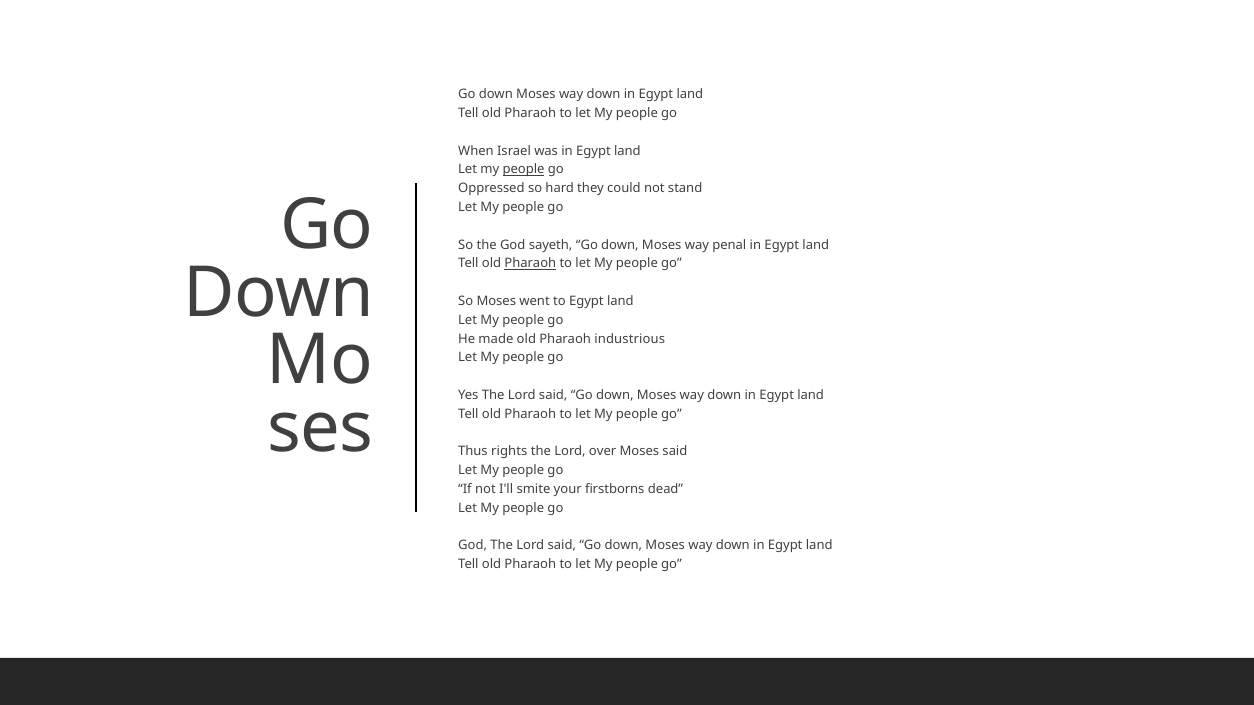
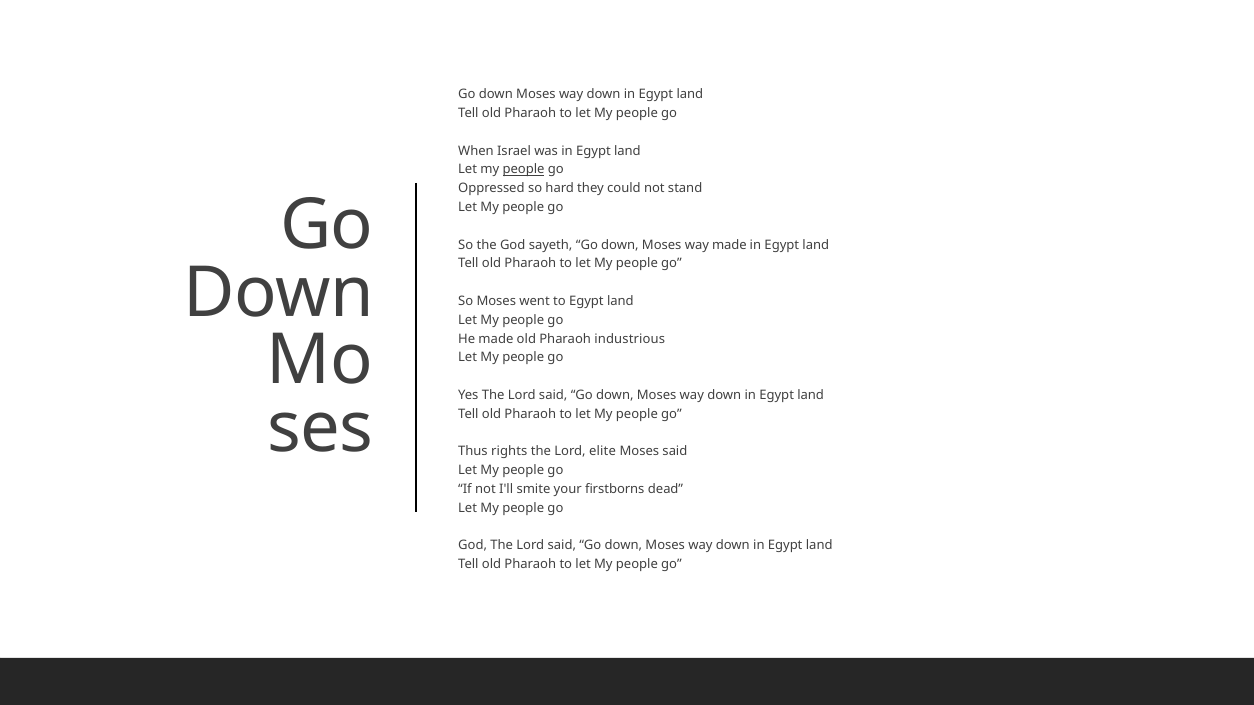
way penal: penal -> made (729, 245)
Pharaoh underline: present -> none (530, 264)
over: over -> elite (603, 452)
